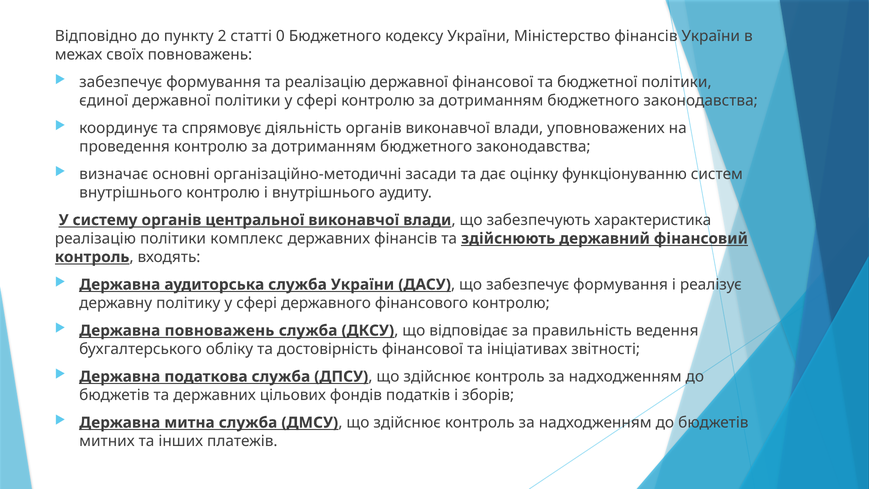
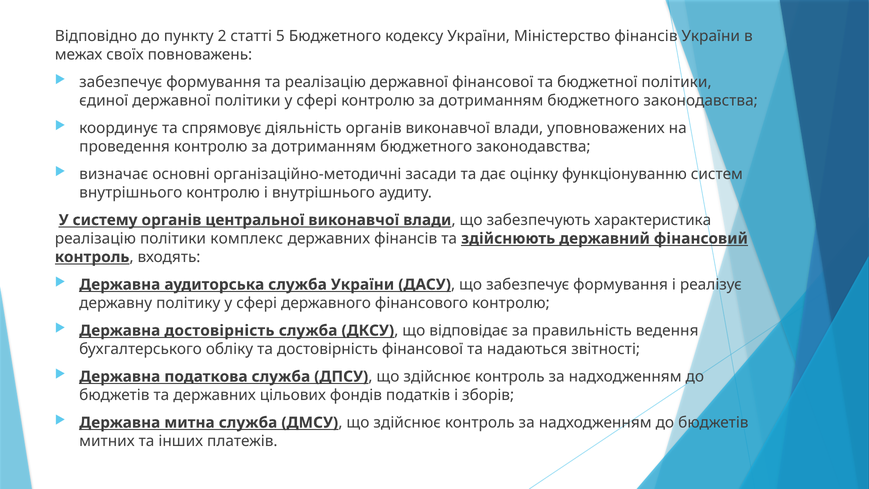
0: 0 -> 5 (280, 36)
Державна повноважень: повноважень -> достовірність (219, 330)
ініціативах: ініціативах -> надаються (527, 349)
